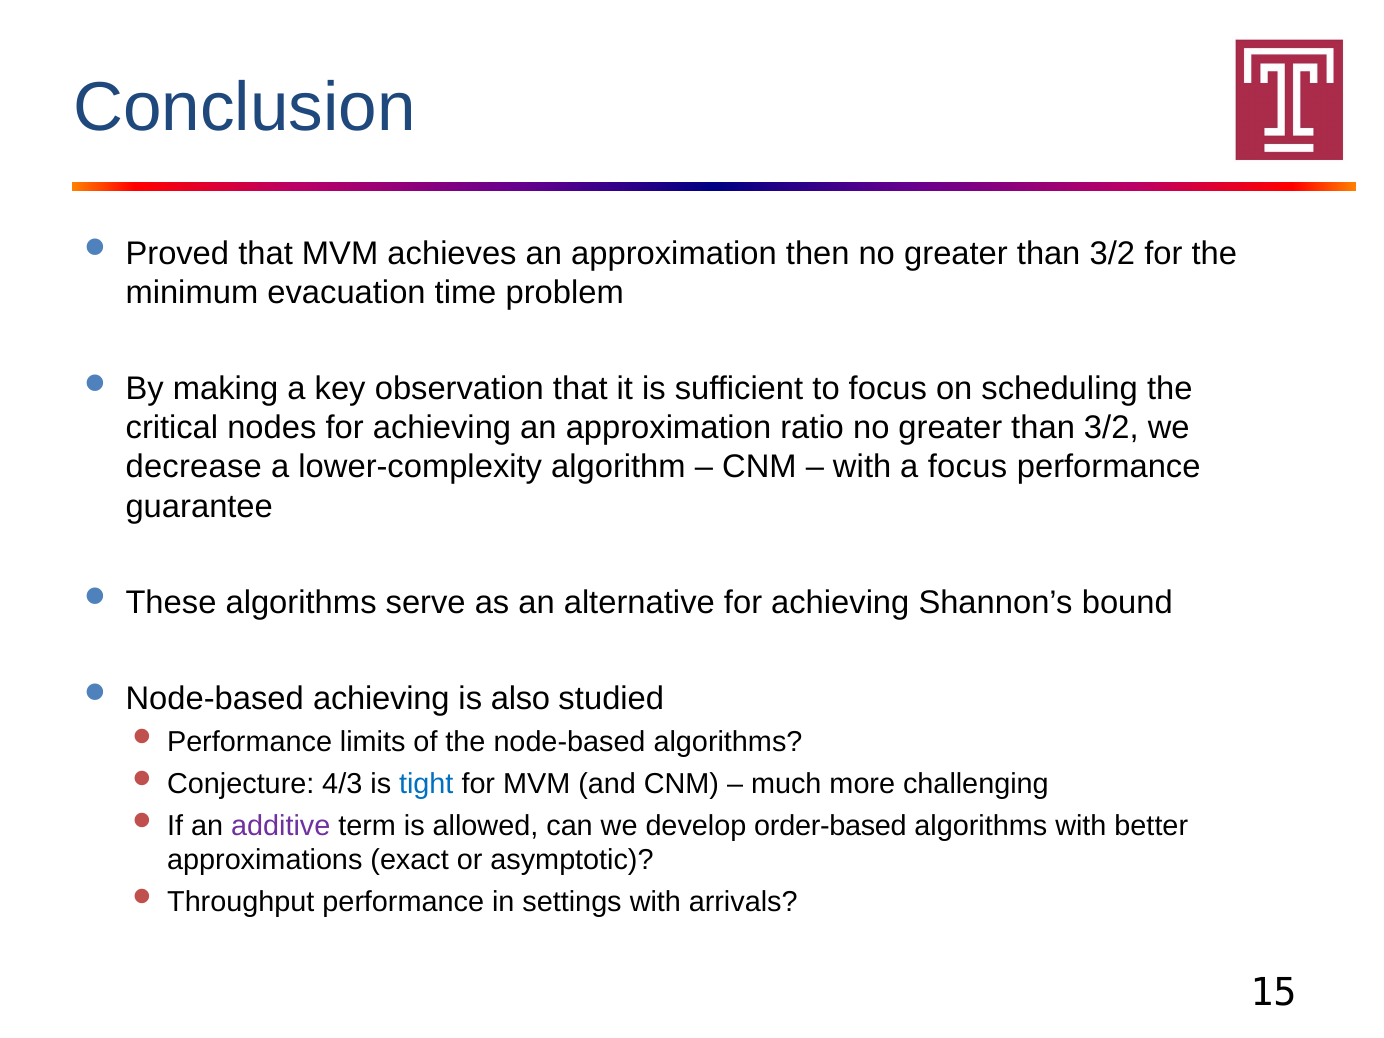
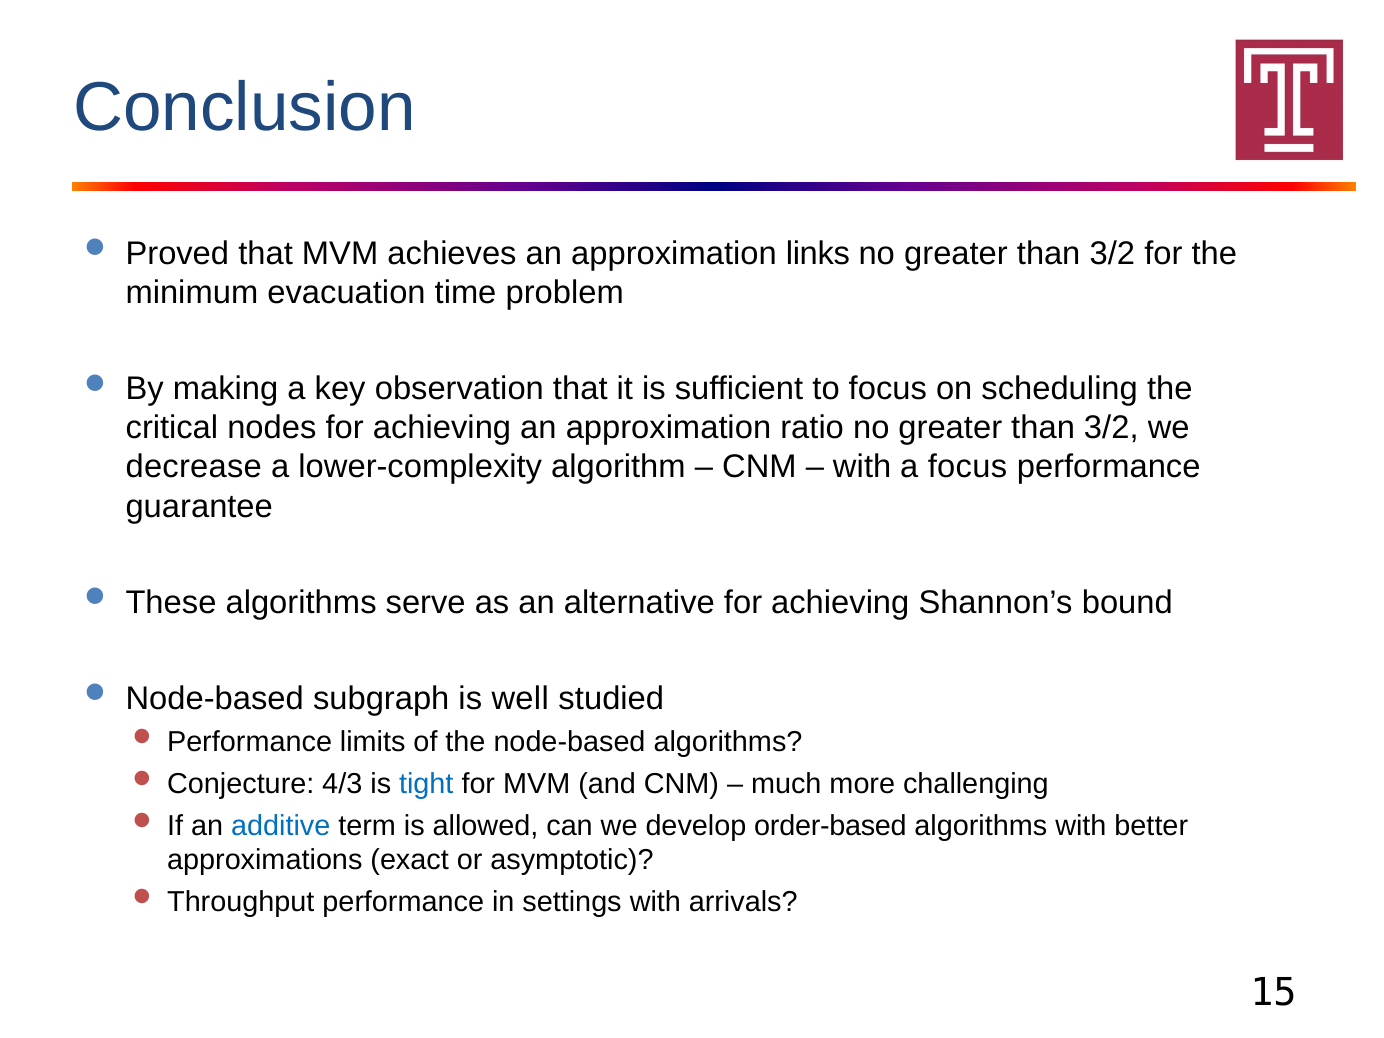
then: then -> links (818, 253)
Node-based achieving: achieving -> subgraph (381, 698)
also: also -> well (520, 698)
additive colour: purple -> blue (281, 826)
